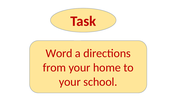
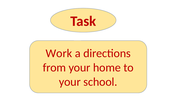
Word: Word -> Work (59, 53)
